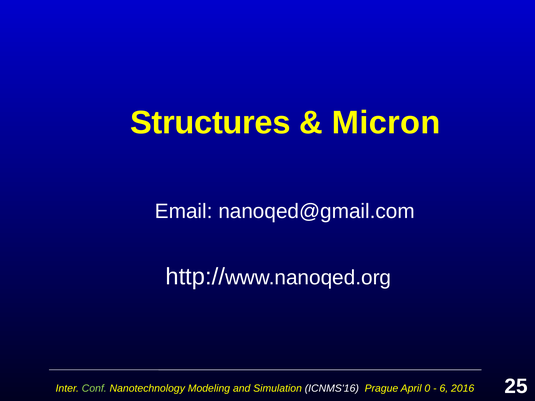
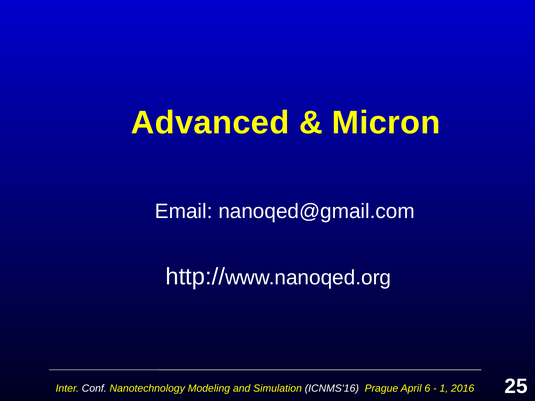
Structures: Structures -> Advanced (210, 123)
Conf colour: light green -> white (94, 389)
0: 0 -> 6 (427, 389)
6: 6 -> 1 (444, 389)
